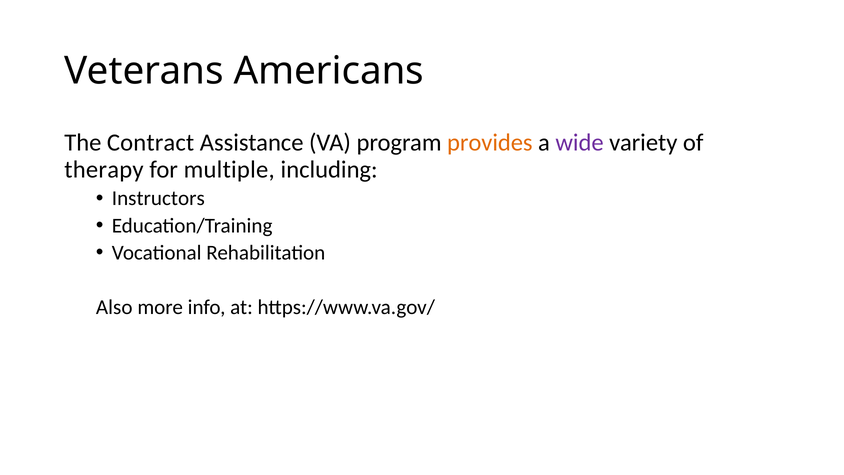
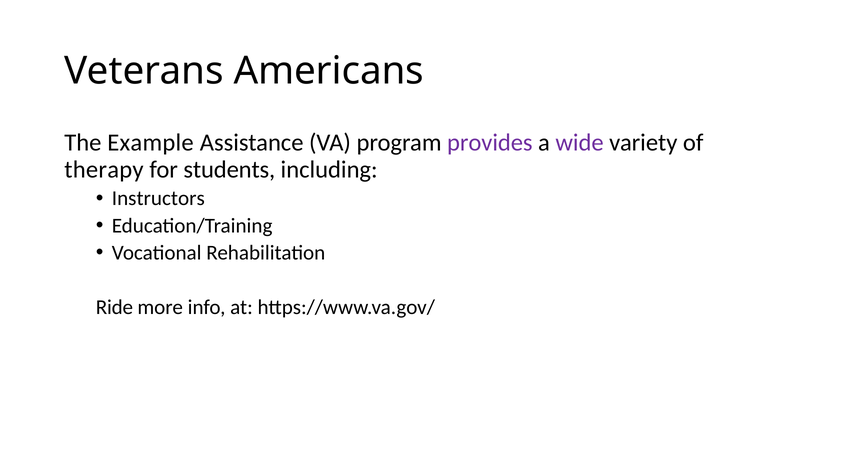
Contract: Contract -> Example (150, 143)
provides colour: orange -> purple (490, 143)
multiple: multiple -> students (229, 169)
Also: Also -> Ride (114, 307)
